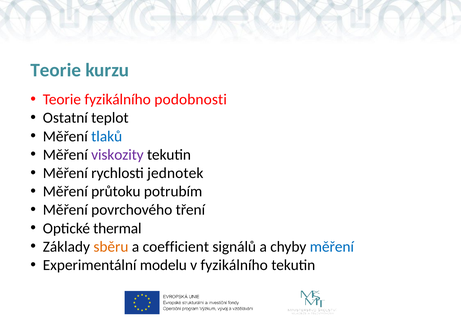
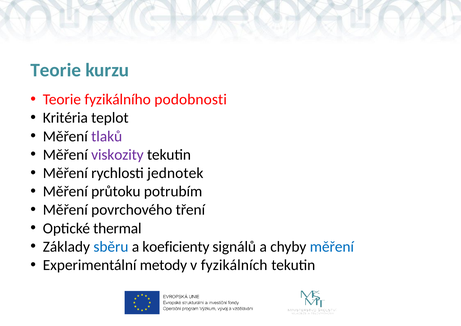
Ostatní: Ostatní -> Kritéria (65, 118)
tlaků colour: blue -> purple (107, 136)
sběru colour: orange -> blue (111, 247)
coefficient: coefficient -> koeficienty (176, 247)
modelu: modelu -> metody (163, 265)
v fyzikálního: fyzikálního -> fyzikálních (234, 265)
